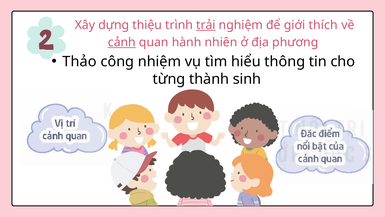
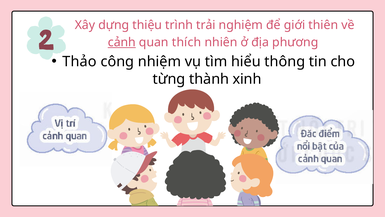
trải underline: present -> none (206, 25)
thích: thích -> thiên (323, 25)
hành: hành -> thích (187, 42)
sinh: sinh -> xinh (247, 79)
